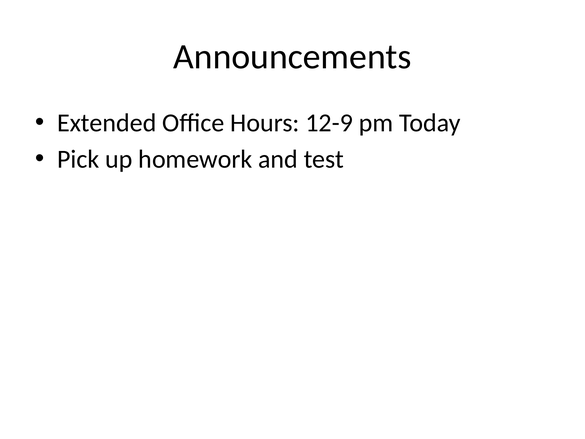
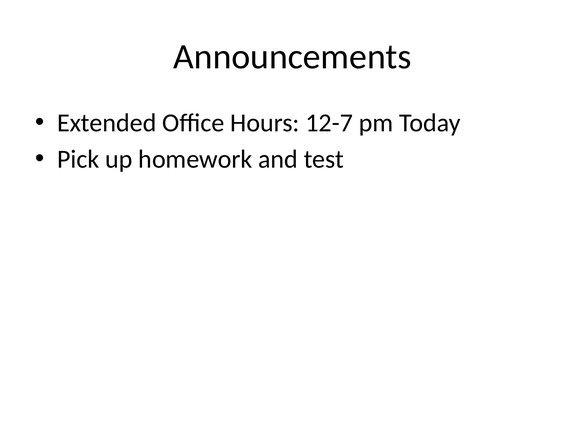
12-9: 12-9 -> 12-7 (329, 123)
